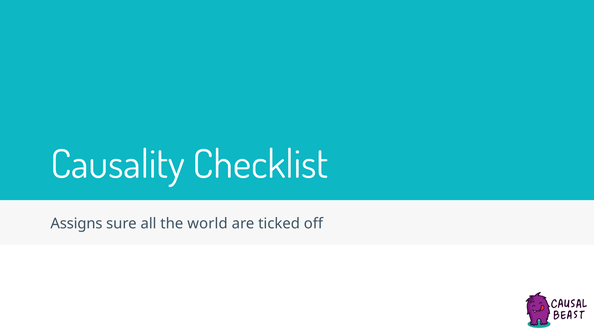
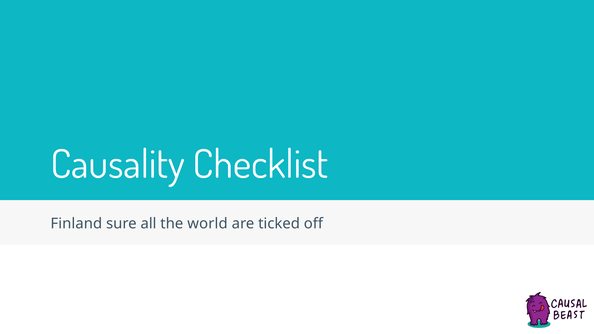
Assigns: Assigns -> Finland (76, 224)
